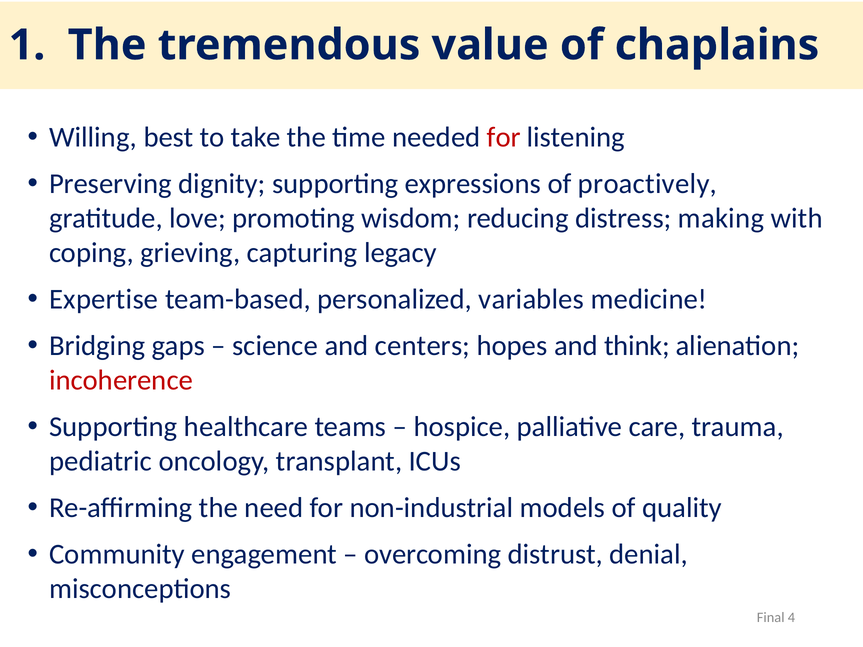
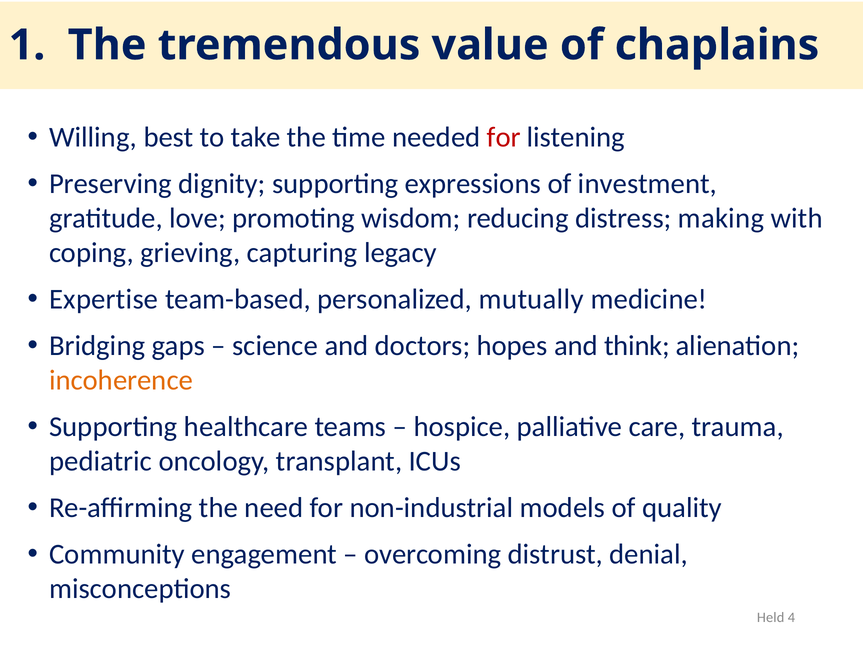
proactively: proactively -> investment (648, 184)
variables: variables -> mutually (531, 300)
centers: centers -> doctors (423, 346)
incoherence colour: red -> orange (121, 381)
Final: Final -> Held (771, 618)
